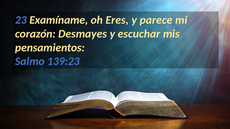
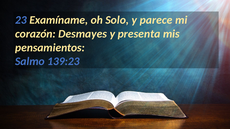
Eres: Eres -> Solo (117, 20)
escuchar: escuchar -> presenta (139, 34)
